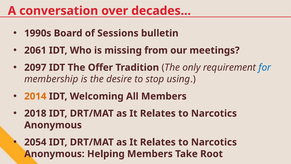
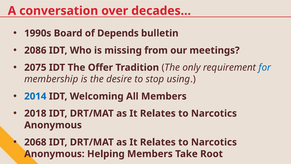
Sessions: Sessions -> Depends (118, 33)
2061: 2061 -> 2086 (35, 50)
2097: 2097 -> 2075 (35, 67)
2014 colour: orange -> blue (35, 96)
2054: 2054 -> 2068 (35, 142)
